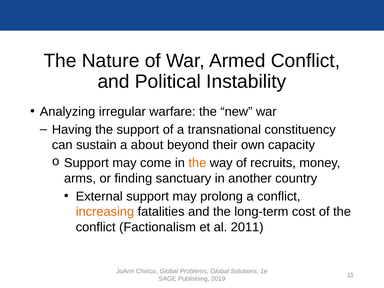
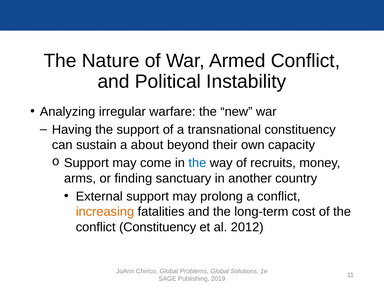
the colour: orange -> blue (197, 163)
conflict Factionalism: Factionalism -> Constituency (158, 227)
2011: 2011 -> 2012 (247, 227)
